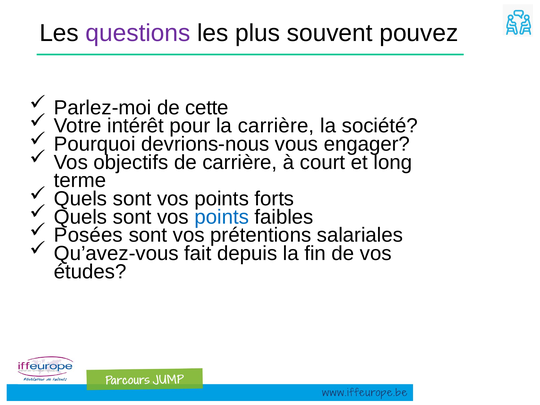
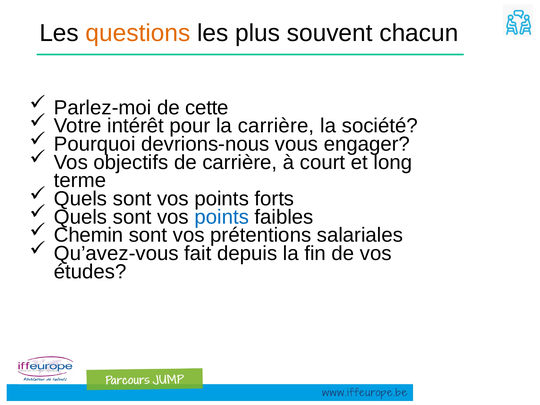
questions colour: purple -> orange (138, 33)
pouvez: pouvez -> chacun (419, 33)
Posées: Posées -> Chemin (89, 235)
